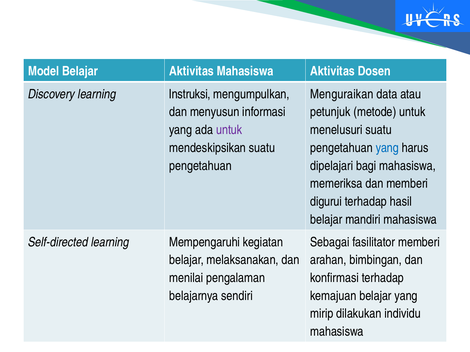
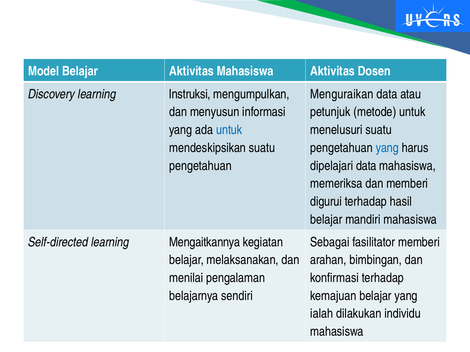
untuk colour: purple -> blue (229, 130)
dipelajari bagi: bagi -> data (366, 166)
Mempengaruhi: Mempengaruhi -> Mengaitkannya (205, 242)
mirip: mirip -> ialah (322, 314)
